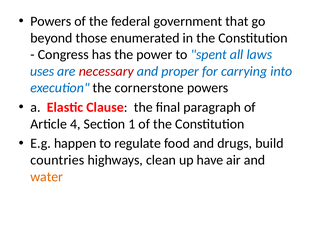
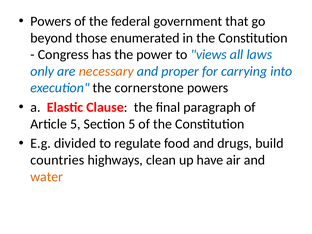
spent: spent -> views (209, 55)
uses: uses -> only (42, 71)
necessary colour: red -> orange (106, 71)
Article 4: 4 -> 5 (75, 124)
Section 1: 1 -> 5 (132, 124)
happen: happen -> divided (75, 143)
